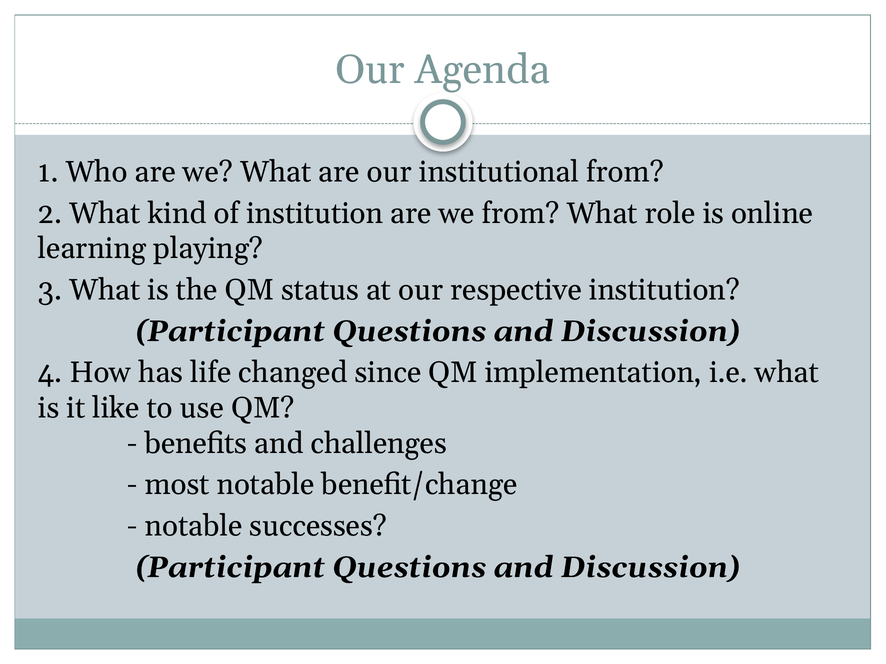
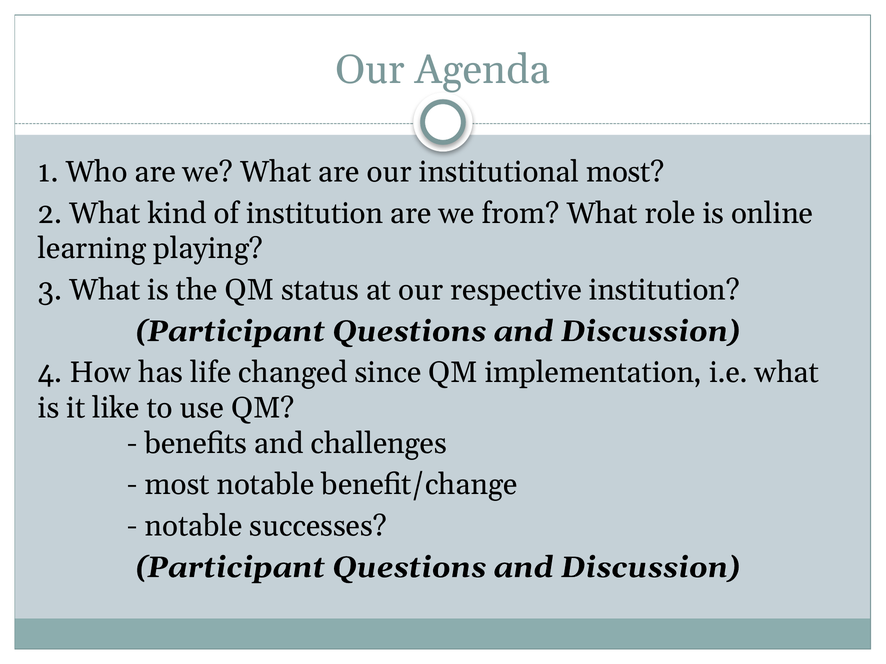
institutional from: from -> most (625, 172)
